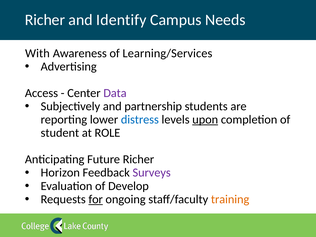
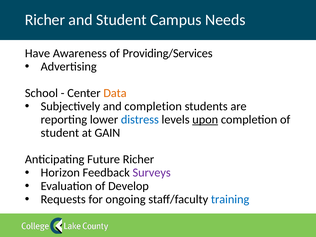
and Identify: Identify -> Student (121, 20)
With: With -> Have (37, 53)
Learning/Services: Learning/Services -> Providing/Services (168, 53)
Access: Access -> School (41, 93)
Data colour: purple -> orange (115, 93)
and partnership: partnership -> completion (153, 106)
ROLE: ROLE -> GAIN (107, 133)
for underline: present -> none (96, 199)
training colour: orange -> blue (230, 199)
